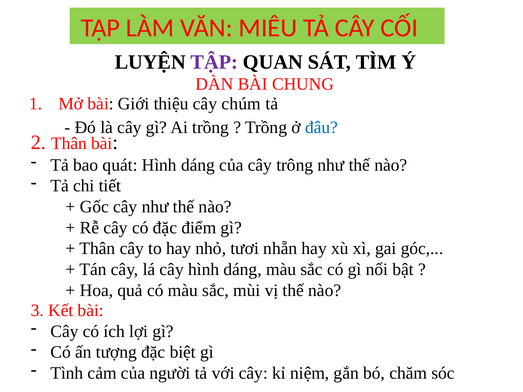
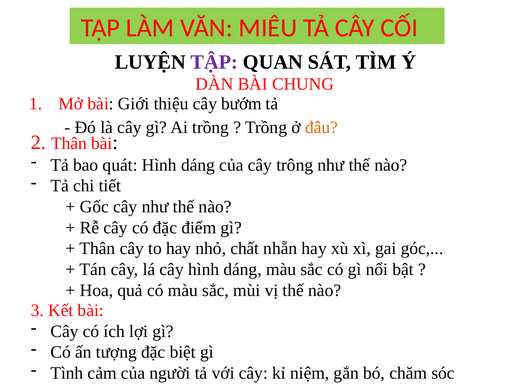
chúm: chúm -> bướm (241, 104)
đâu colour: blue -> orange (321, 128)
tươi: tươi -> chất (245, 249)
